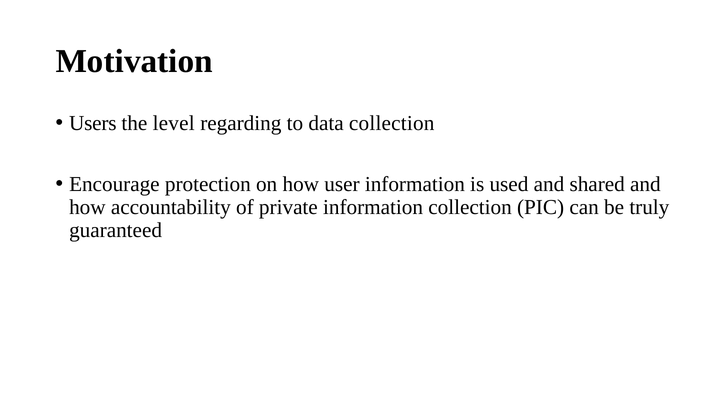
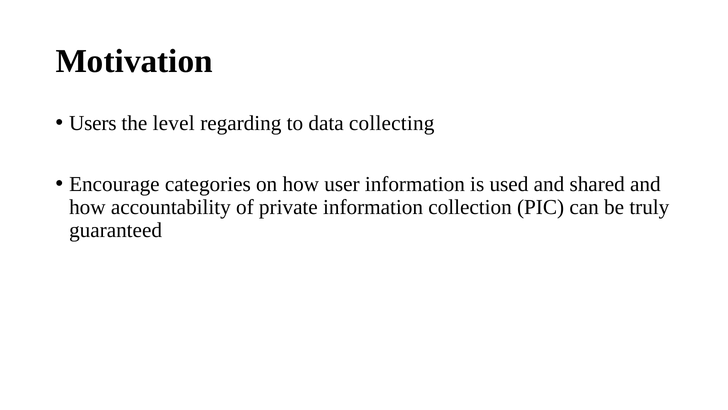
data collection: collection -> collecting (392, 123)
protection: protection -> categories (208, 184)
